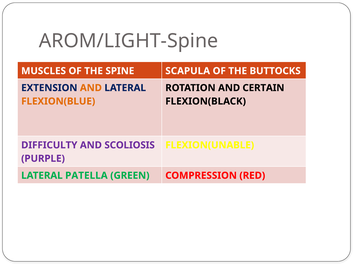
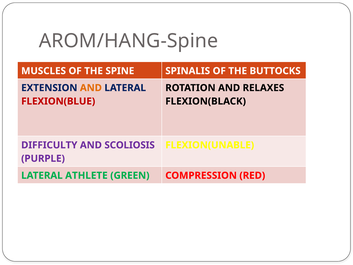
AROM/LIGHT-Spine: AROM/LIGHT-Spine -> AROM/HANG-Spine (128, 41)
SCAPULA: SCAPULA -> SPINALIS (188, 71)
CERTAIN: CERTAIN -> RELAXES (263, 88)
FLEXION(BLUE colour: orange -> red (58, 101)
PATELLA: PATELLA -> ATHLETE (86, 175)
